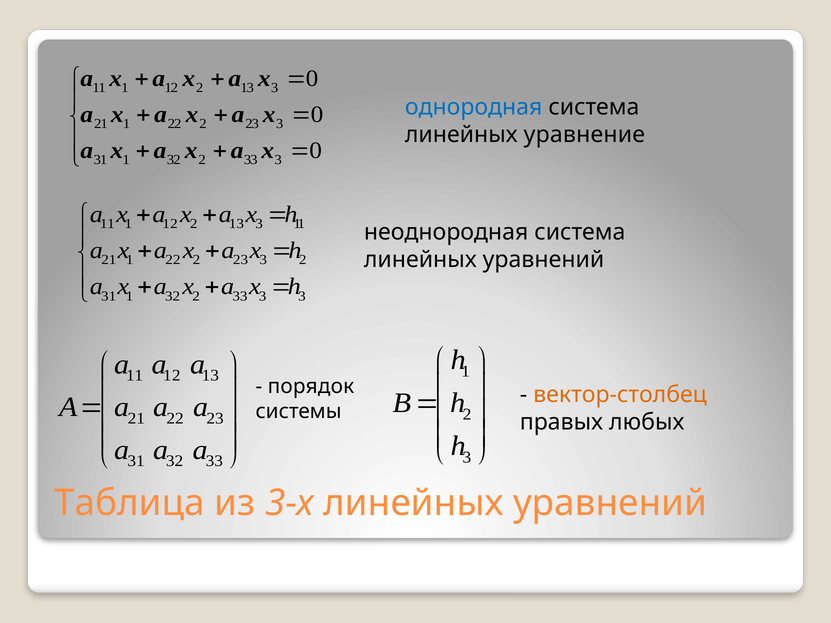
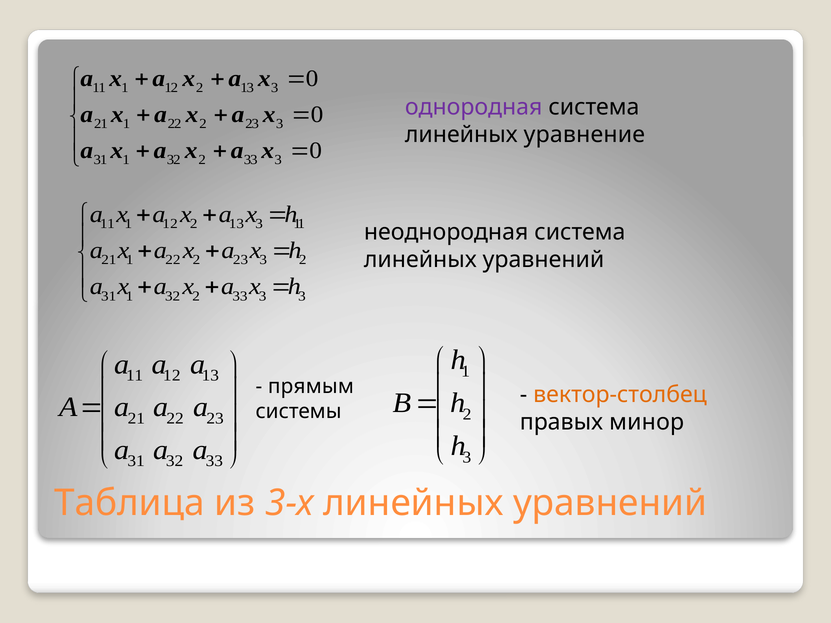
однородная colour: blue -> purple (474, 107)
порядок: порядок -> прямым (311, 387)
любых: любых -> минор (647, 423)
